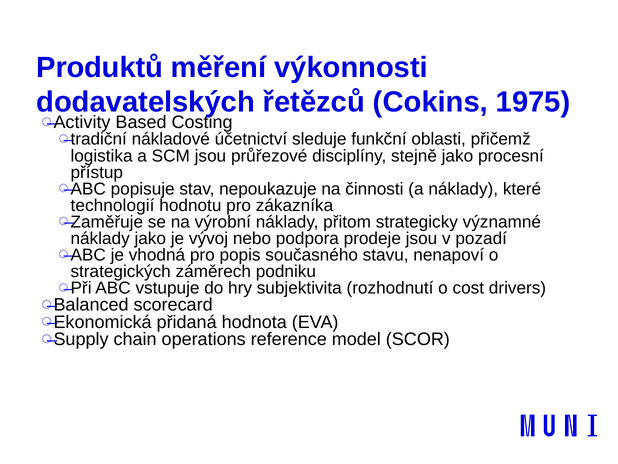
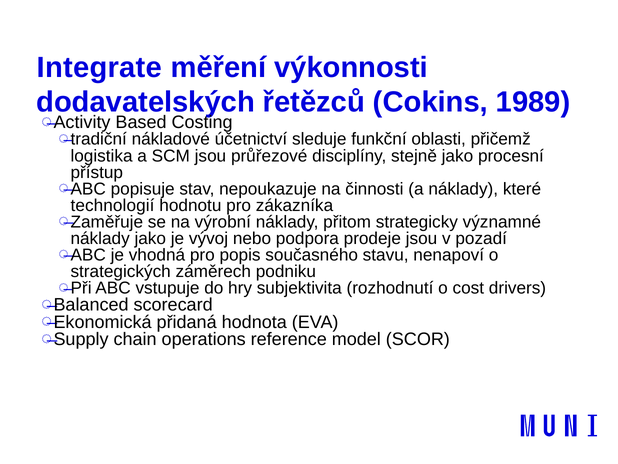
Produktů: Produktů -> Integrate (99, 68)
1975: 1975 -> 1989 (533, 102)
